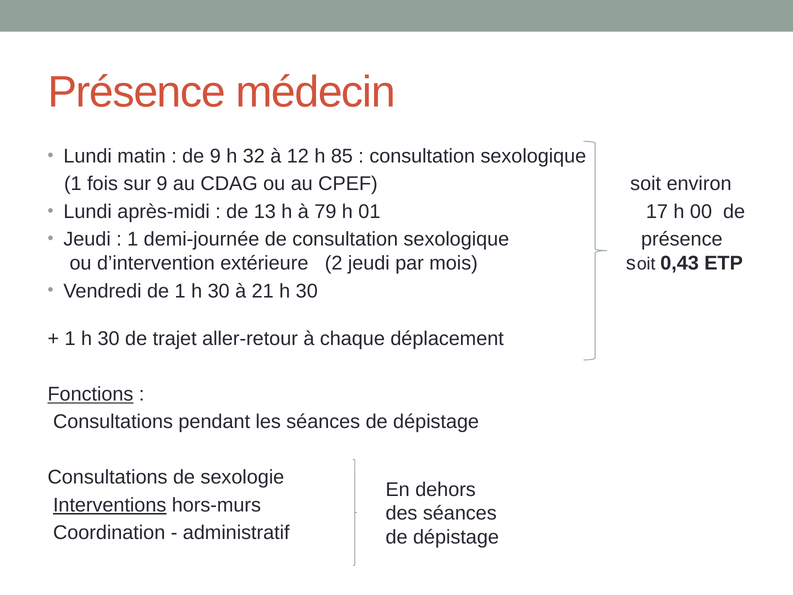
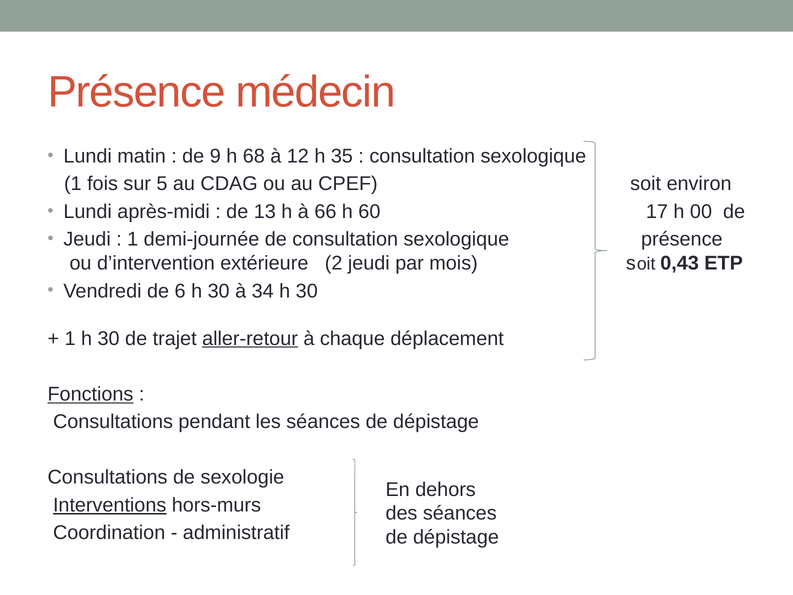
32: 32 -> 68 (254, 156)
85: 85 -> 35 (342, 156)
sur 9: 9 -> 5 (162, 184)
79: 79 -> 66 (325, 212)
01: 01 -> 60 (369, 212)
de 1: 1 -> 6 (180, 291)
21: 21 -> 34 (263, 291)
aller-retour underline: none -> present (250, 338)
